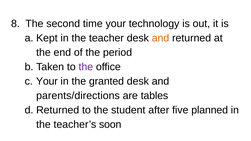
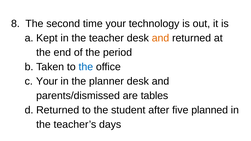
the colour: purple -> blue (86, 67)
granted: granted -> planner (106, 81)
parents/directions: parents/directions -> parents/dismissed (78, 96)
soon: soon -> days (110, 125)
